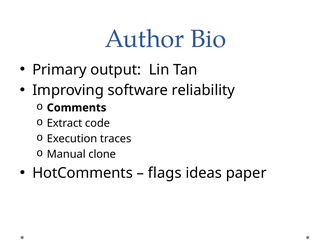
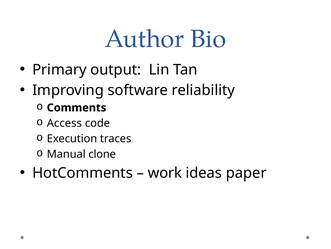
Extract: Extract -> Access (64, 123)
flags: flags -> work (165, 172)
